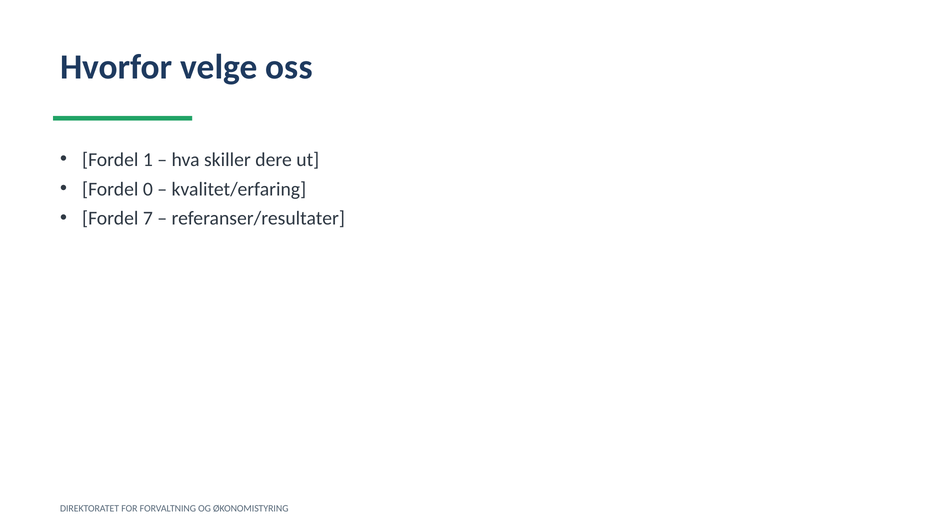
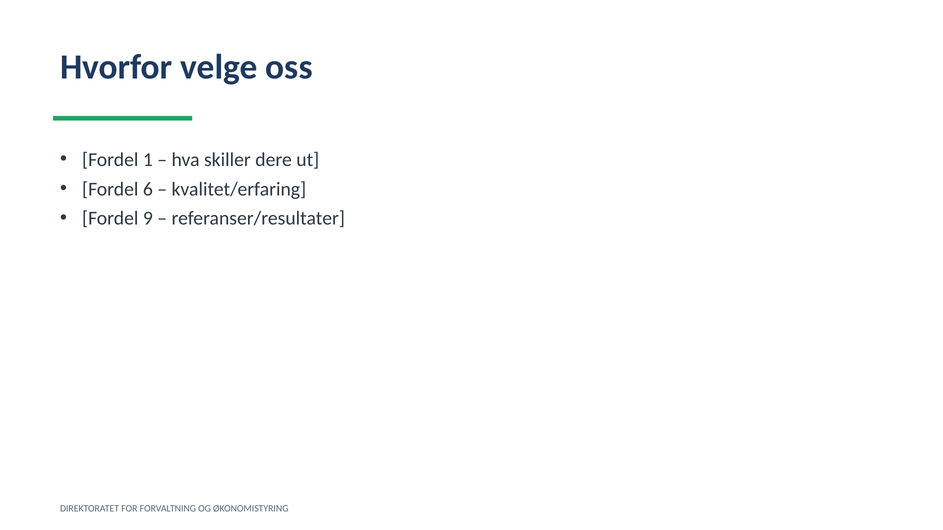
0: 0 -> 6 (148, 189)
7: 7 -> 9 (148, 219)
